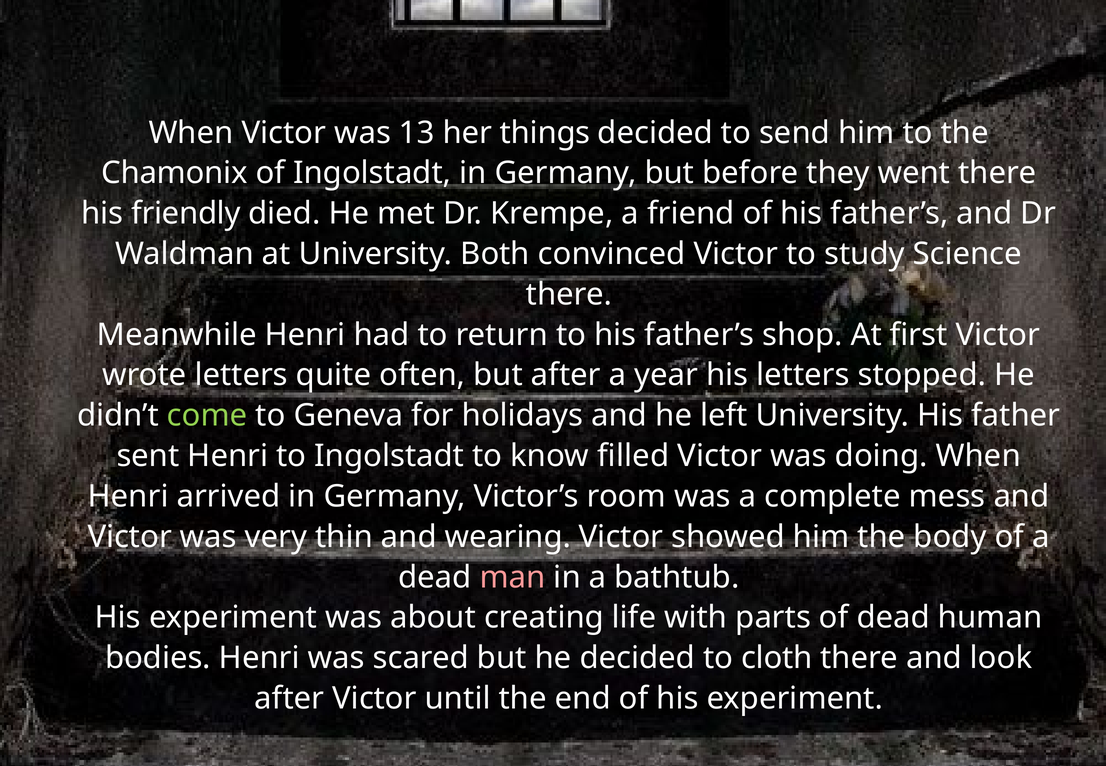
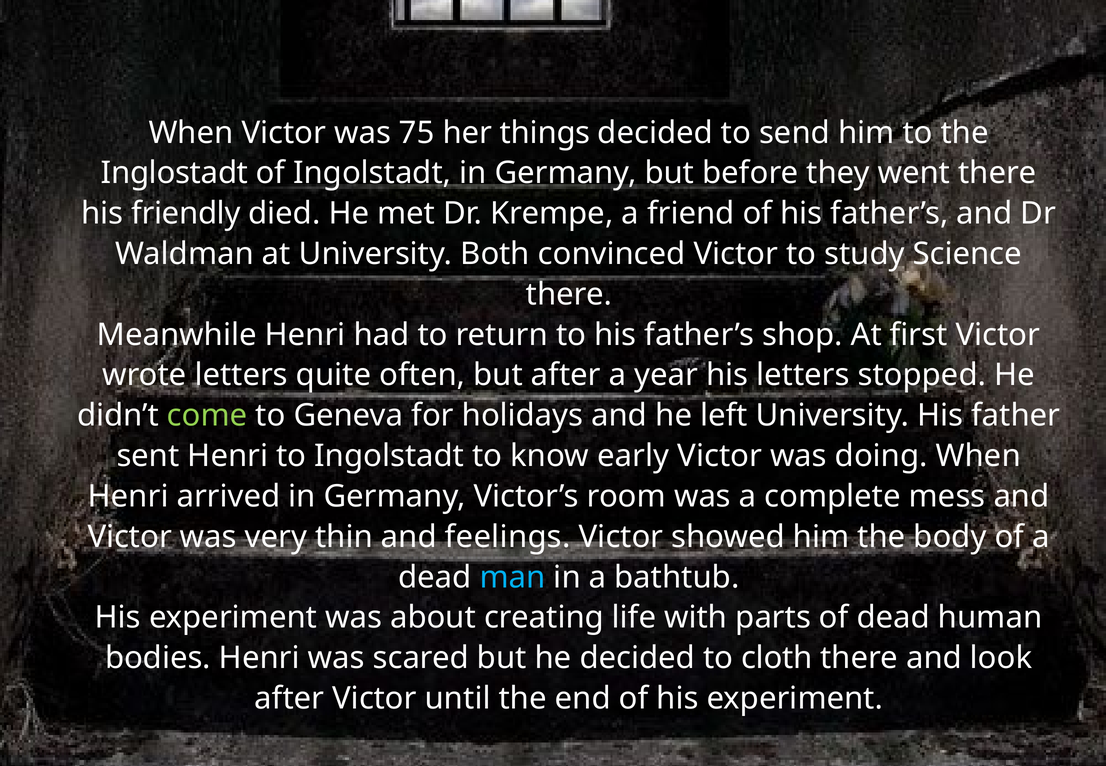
13: 13 -> 75 (417, 133)
Chamonix: Chamonix -> Inglostadt (175, 173)
filled: filled -> early (633, 456)
wearing: wearing -> feelings (508, 537)
man colour: pink -> light blue (513, 577)
